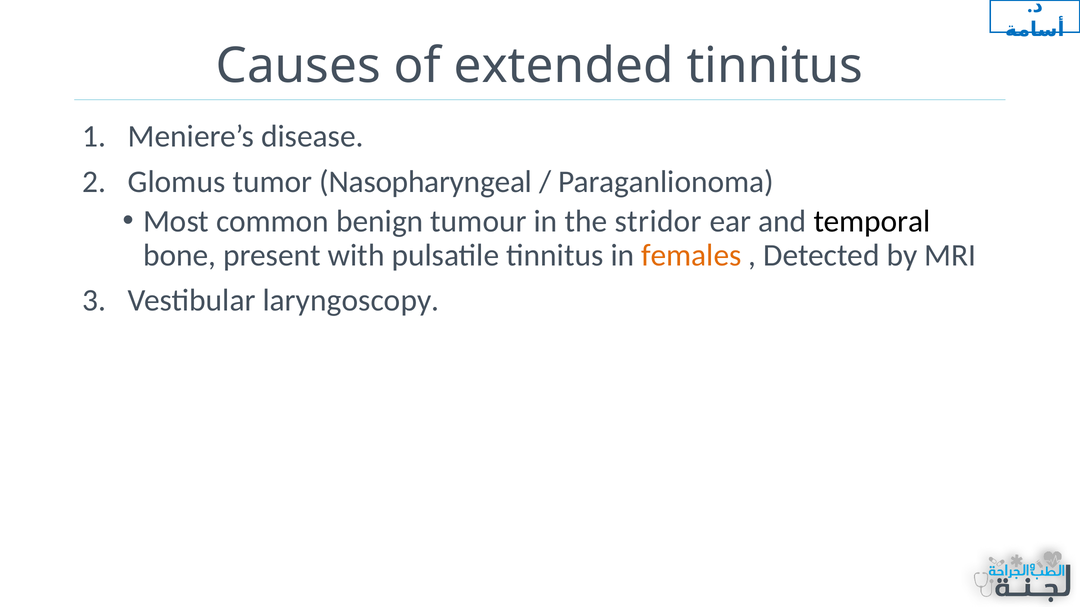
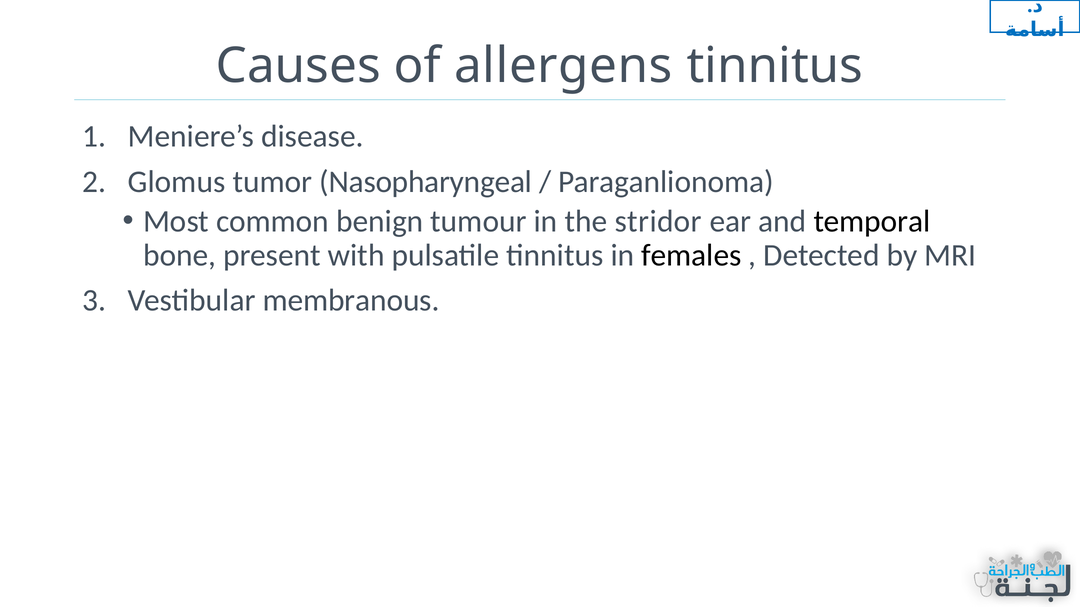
extended: extended -> allergens (563, 66)
females colour: orange -> black (691, 255)
laryngoscopy: laryngoscopy -> membranous (351, 301)
